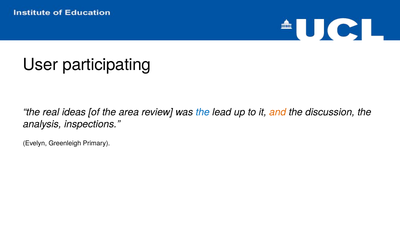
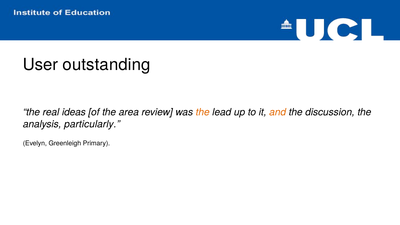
participating: participating -> outstanding (107, 65)
the colour: blue -> orange (203, 112)
inspections: inspections -> particularly (92, 124)
